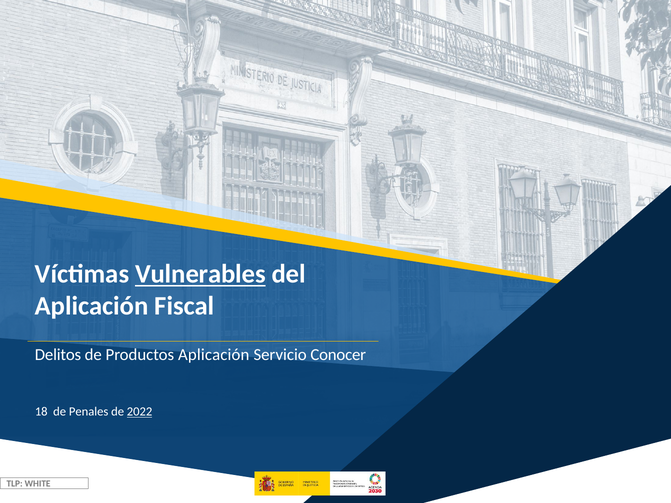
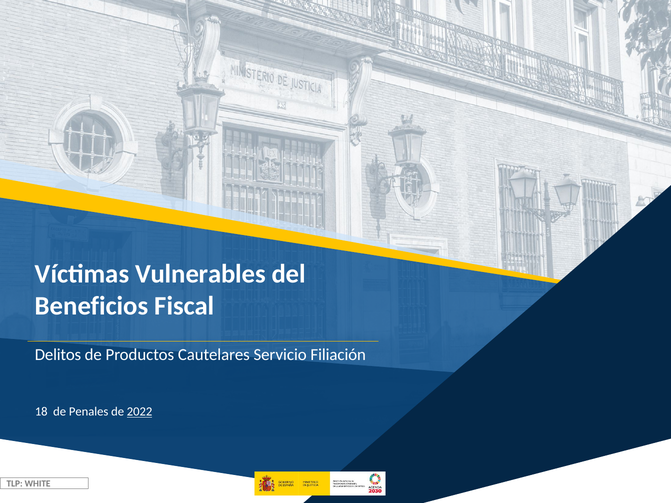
Vulnerables underline: present -> none (200, 274)
Aplicación: Aplicación -> Beneficios (92, 306)
Productos Aplicación: Aplicación -> Cautelares (214, 355)
Conocer: Conocer -> Filiación (338, 355)
